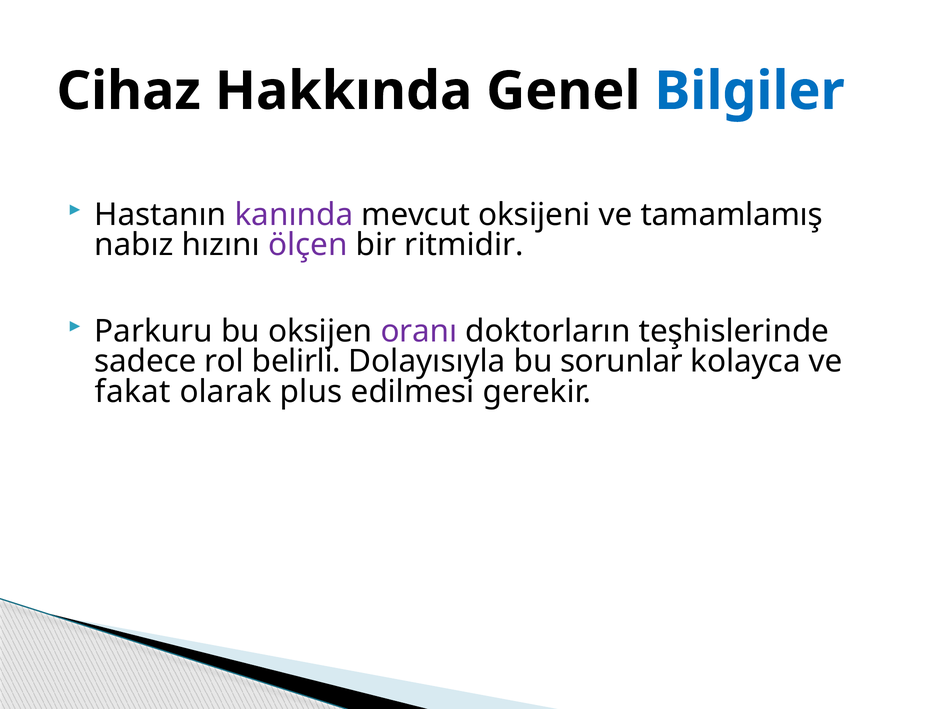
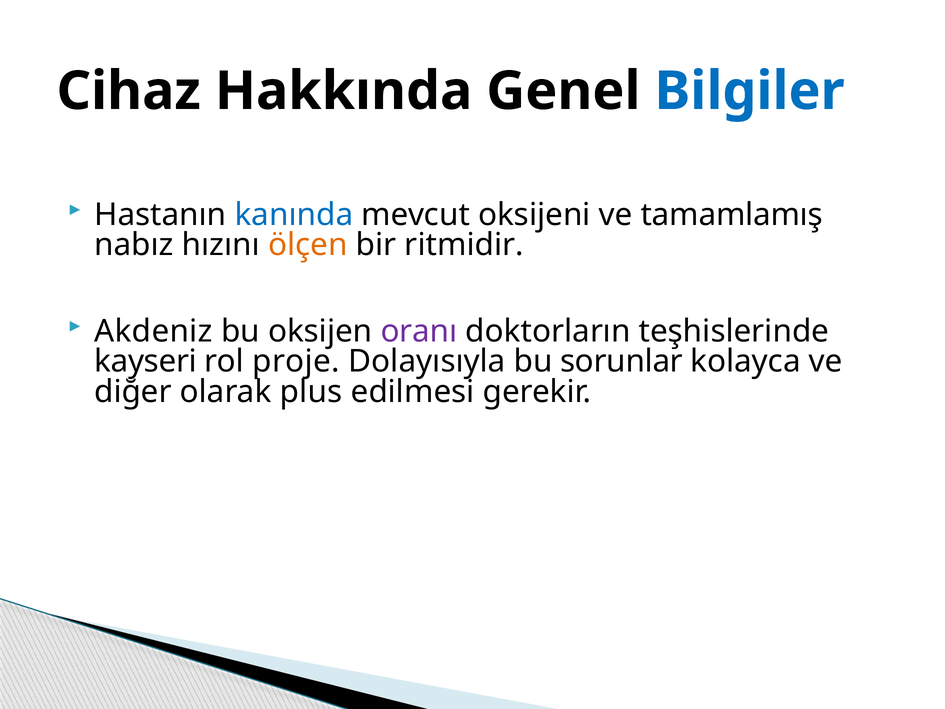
kanında colour: purple -> blue (294, 215)
ölçen colour: purple -> orange (308, 245)
Parkuru: Parkuru -> Akdeniz (153, 331)
sadece: sadece -> kayseri (145, 361)
belirli: belirli -> proje (296, 361)
fakat: fakat -> diğer (133, 392)
